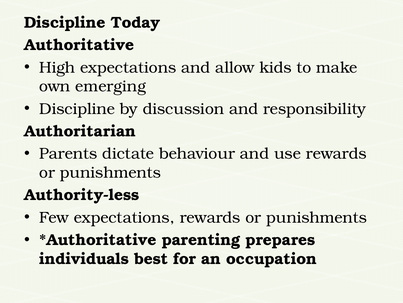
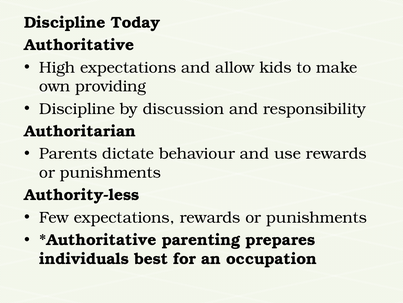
emerging: emerging -> providing (111, 86)
